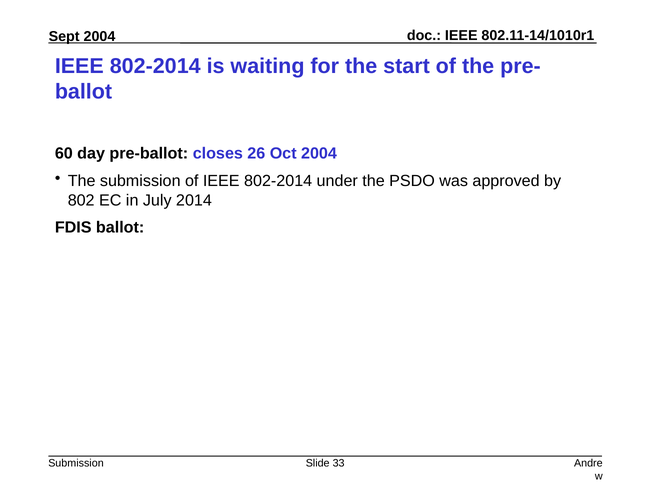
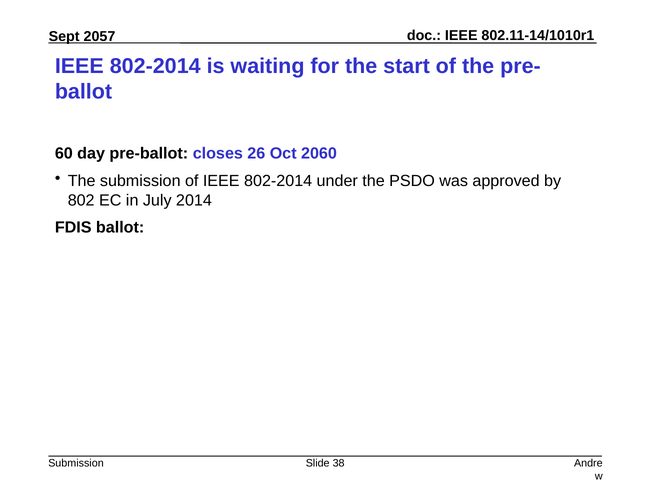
2004: 2004 -> 2057 (99, 37)
Oct 2004: 2004 -> 2060 (319, 154)
33: 33 -> 38 (339, 464)
